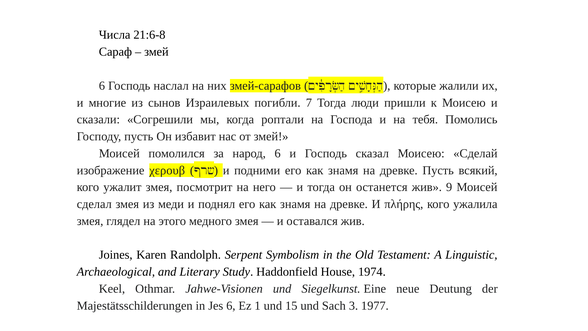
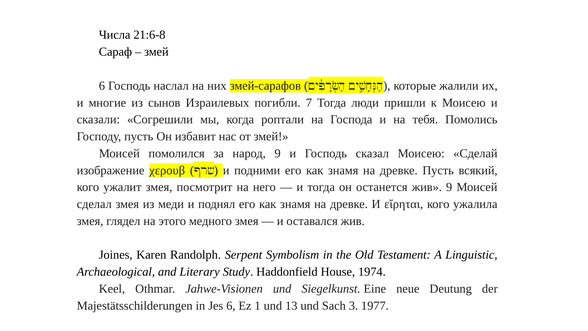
народ 6: 6 -> 9 (278, 153)
πλήρης: πλήρης -> εἴρηται (404, 204)
15: 15 -> 13 (291, 305)
